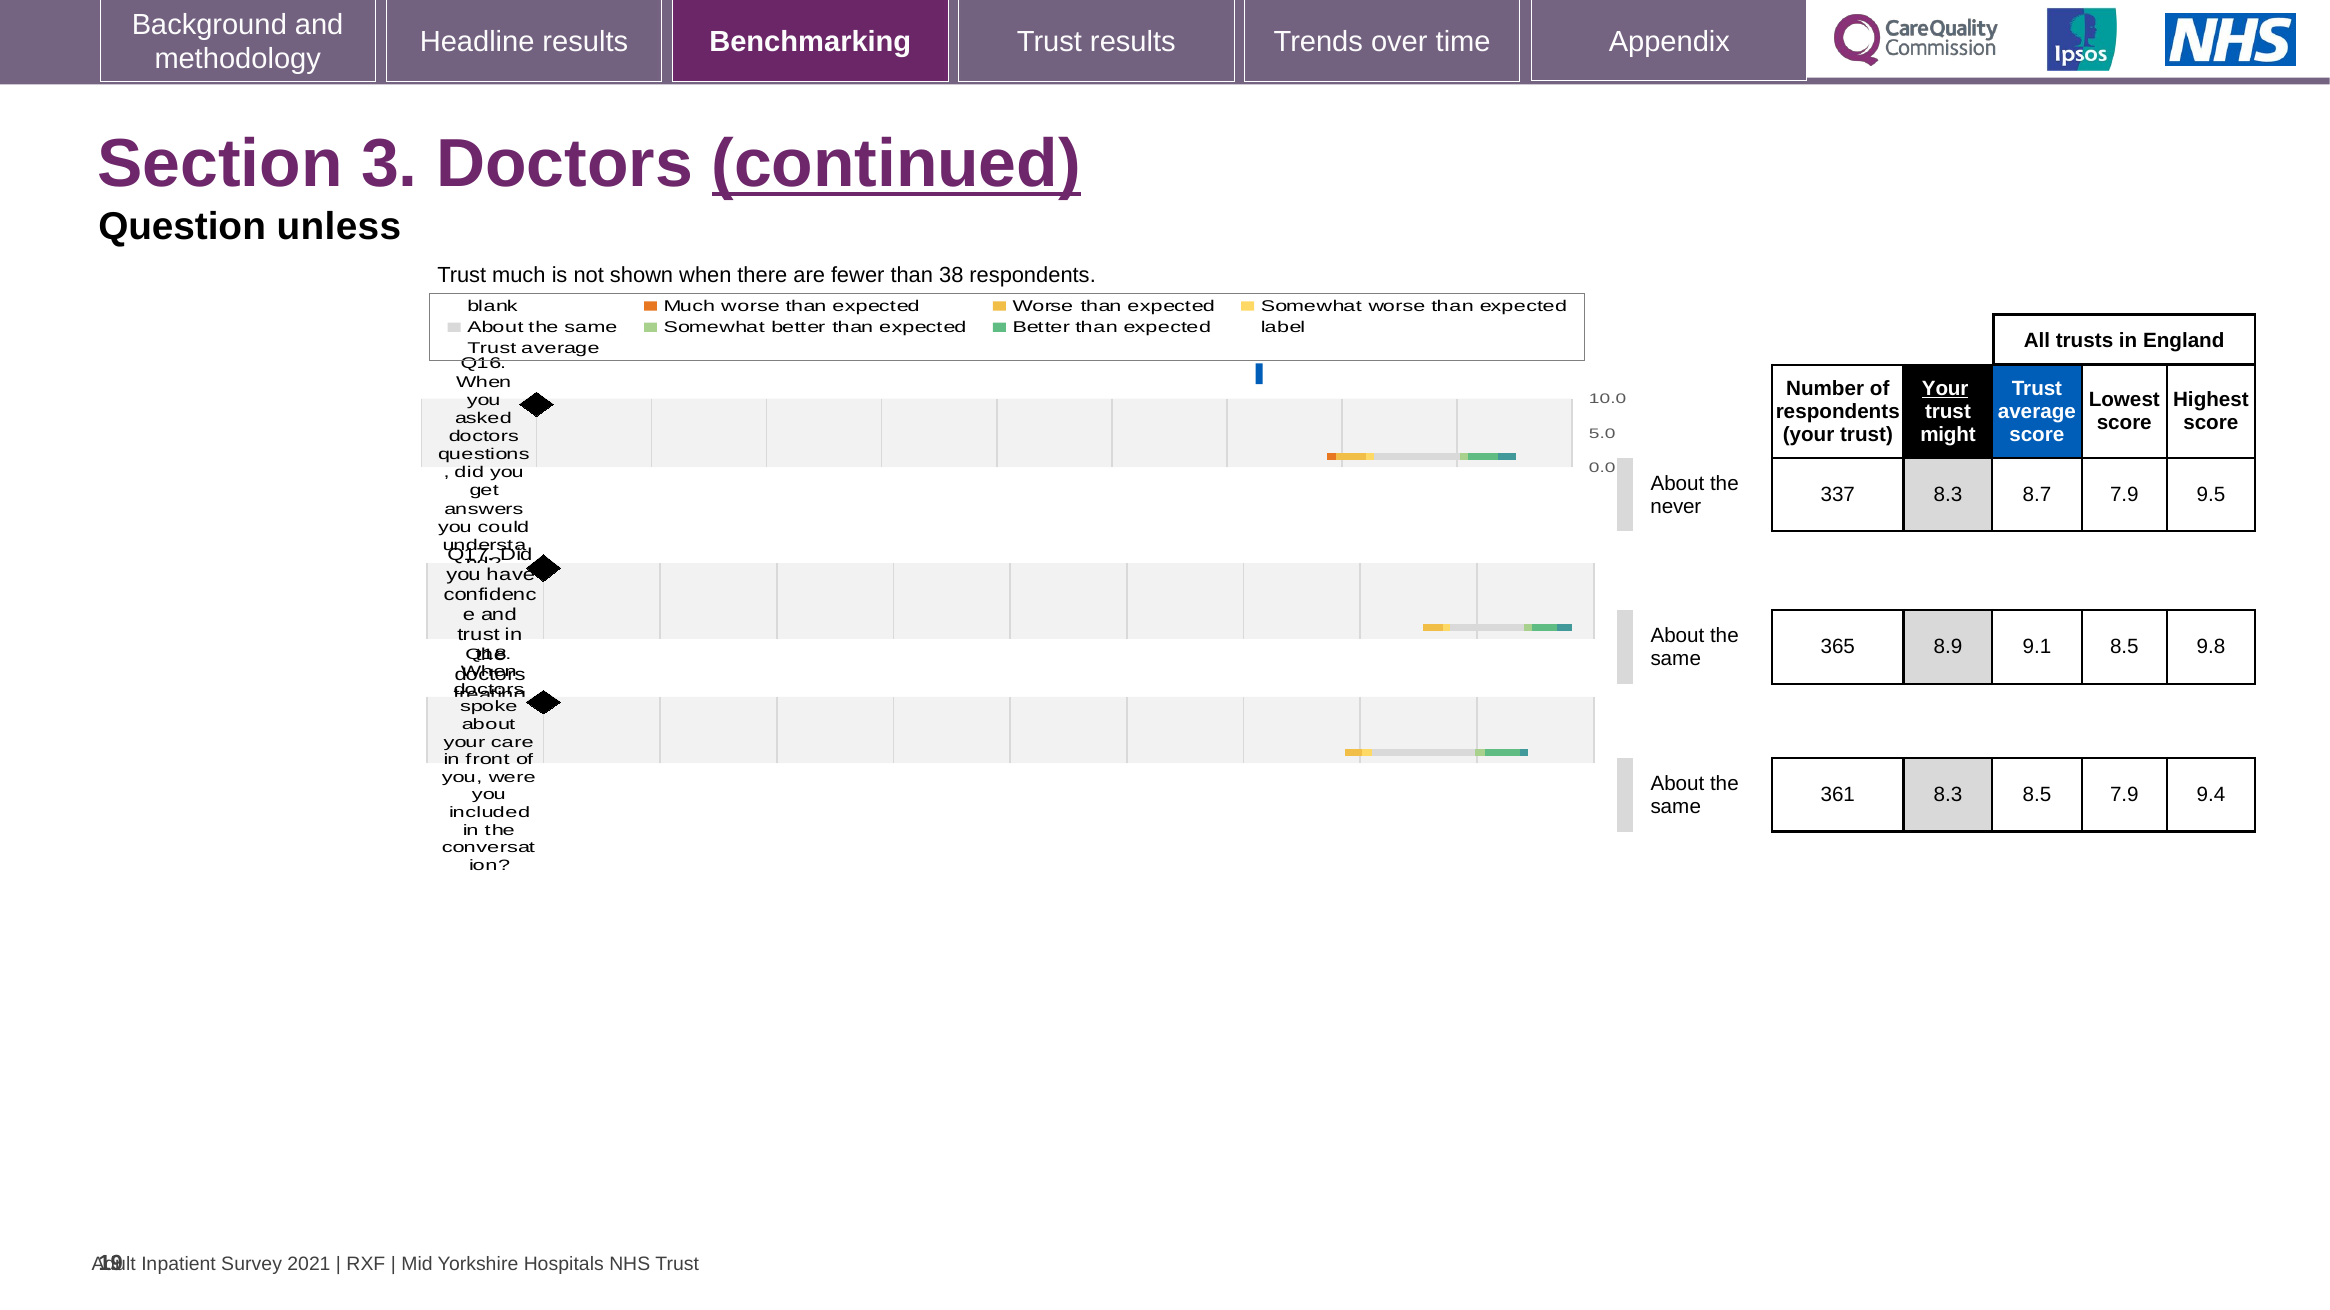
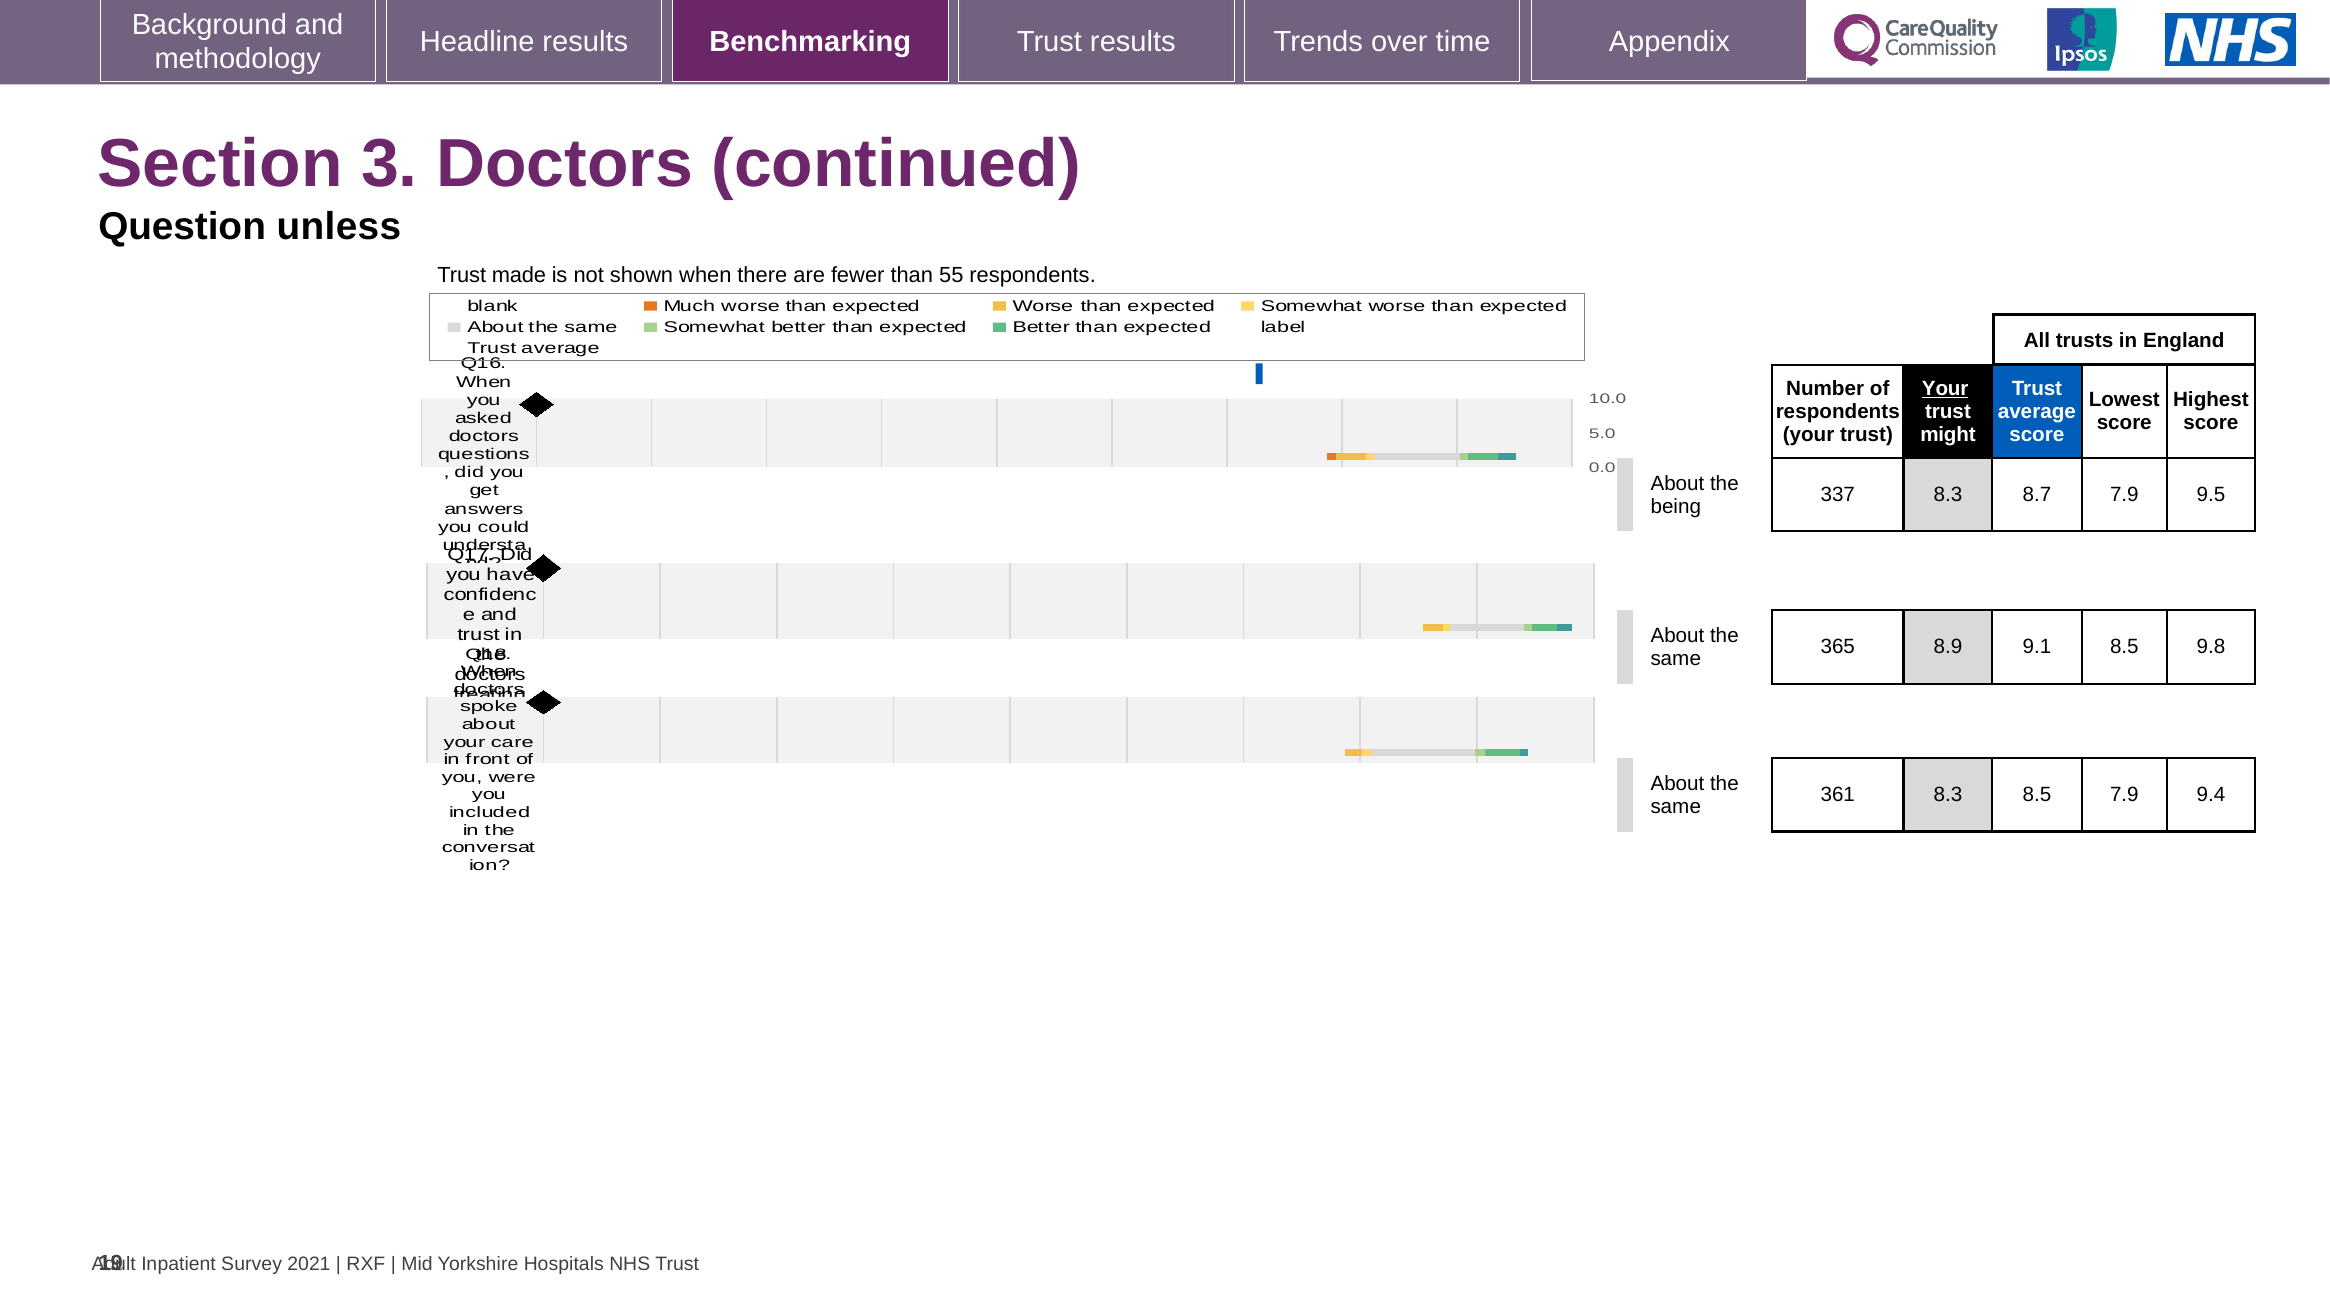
continued underline: present -> none (896, 165)
Trust much: much -> made (519, 276)
38: 38 -> 55 (951, 276)
never: never -> being (1676, 507)
